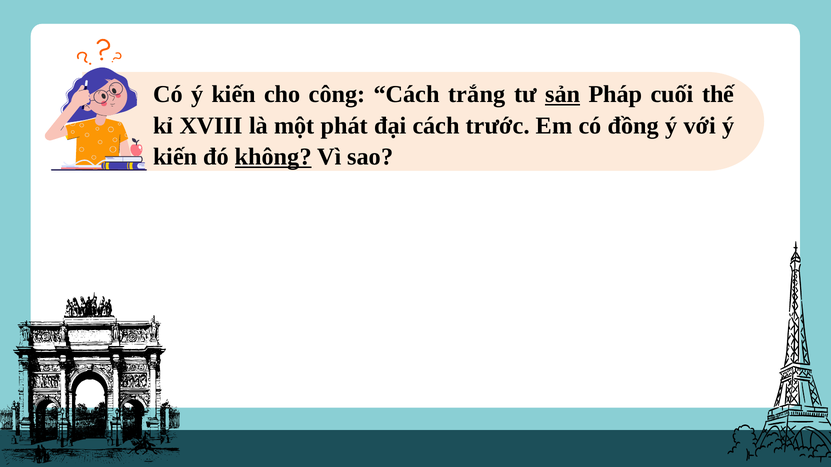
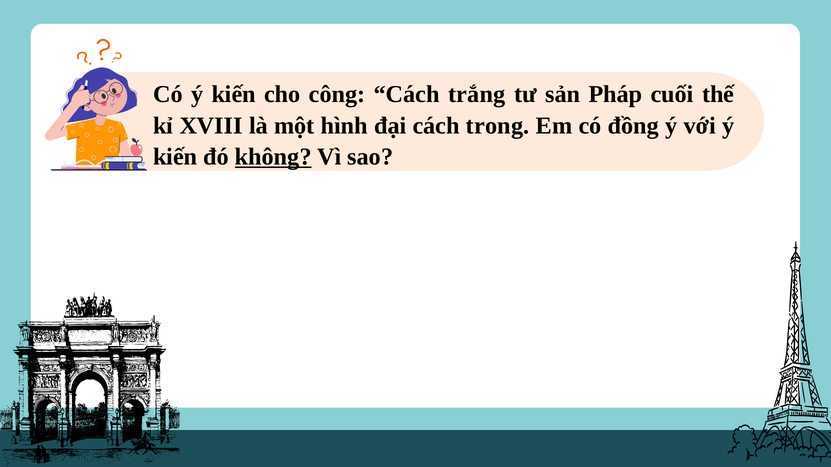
sản underline: present -> none (563, 95)
phát: phát -> hình (344, 126)
trước: trước -> trong (498, 126)
